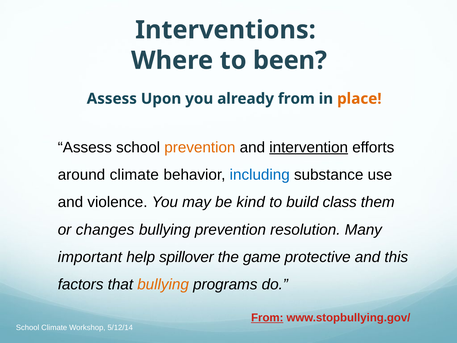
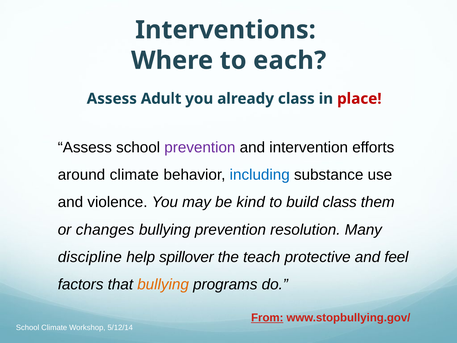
been: been -> each (290, 60)
Upon: Upon -> Adult (161, 99)
already from: from -> class (296, 99)
place colour: orange -> red (359, 99)
prevention colour: orange -> purple (200, 147)
intervention underline: present -> none (309, 147)
important: important -> discipline (90, 257)
game: game -> teach (262, 257)
this: this -> feel (396, 257)
